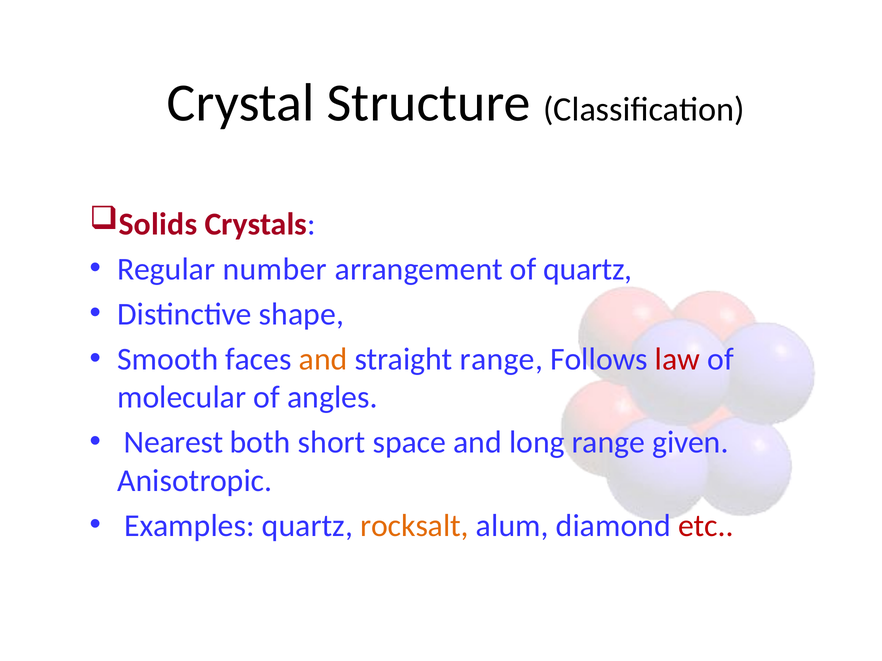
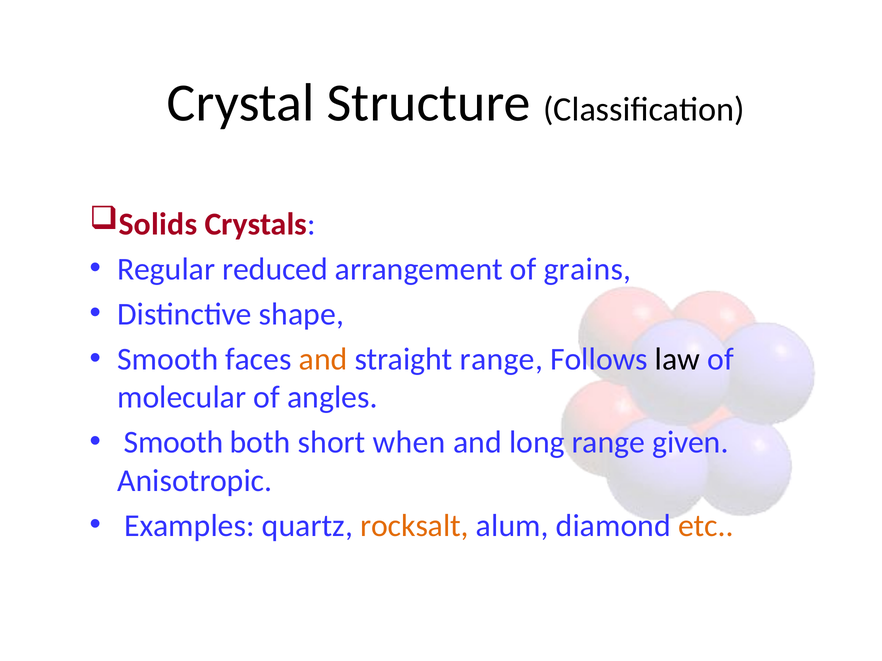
number: number -> reduced (275, 269)
of quartz: quartz -> grains (587, 269)
law colour: red -> black (678, 359)
Nearest: Nearest -> Smooth (174, 443)
space: space -> when (409, 443)
etc colour: red -> orange (706, 526)
